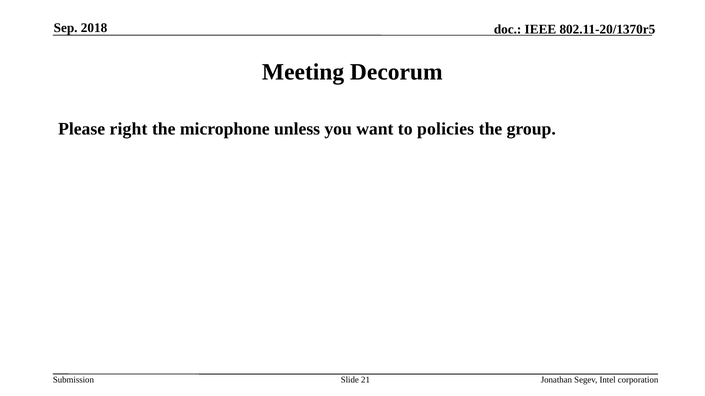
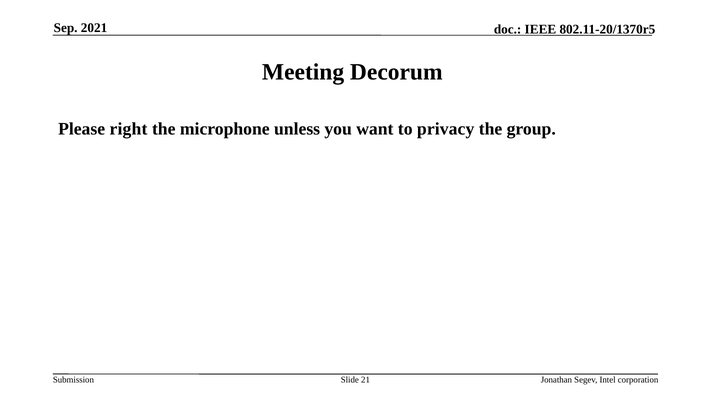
2018: 2018 -> 2021 (94, 28)
policies: policies -> privacy (446, 129)
